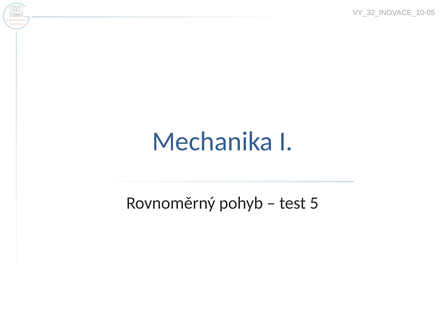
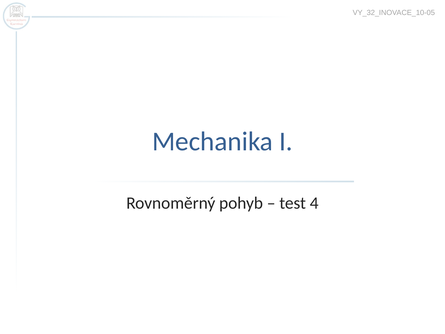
5: 5 -> 4 (314, 203)
